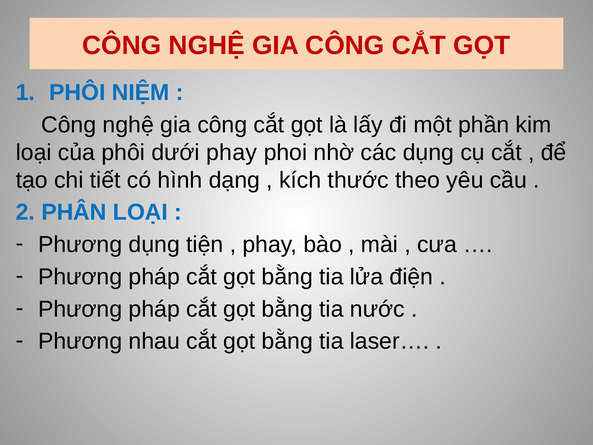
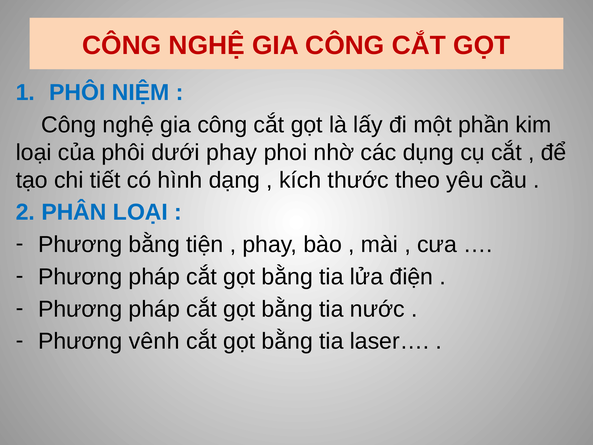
Phương dụng: dụng -> bằng (154, 244)
nhau: nhau -> vênh (154, 341)
